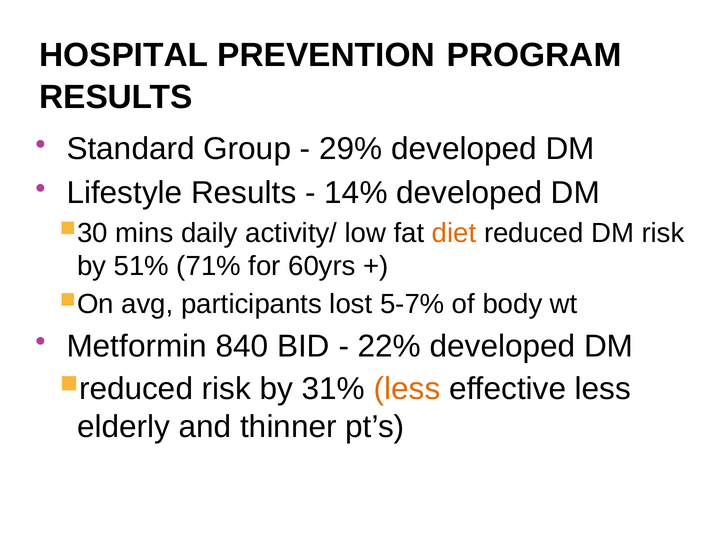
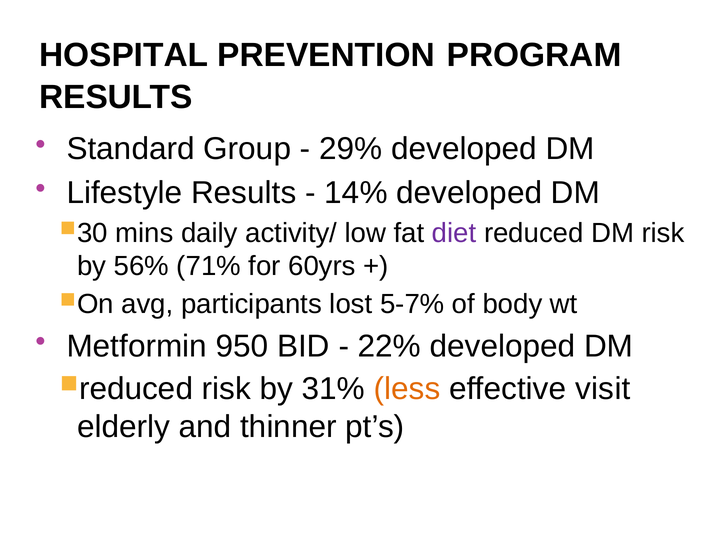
diet colour: orange -> purple (454, 233)
51%: 51% -> 56% (141, 266)
840: 840 -> 950 (242, 346)
effective less: less -> visit (603, 389)
